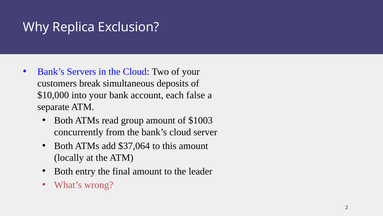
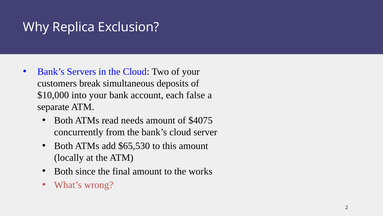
group: group -> needs (132, 120)
$1003: $1003 -> $4075 (200, 120)
$37,064: $37,064 -> $65,530 (134, 146)
entry: entry -> since (85, 171)
leader: leader -> works (201, 171)
